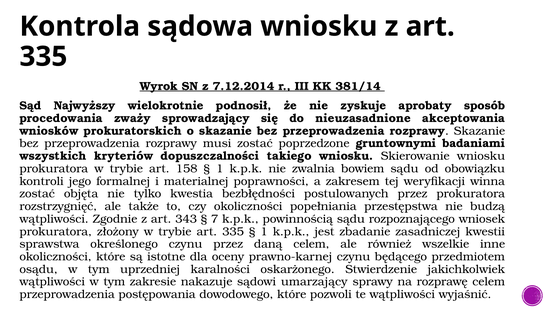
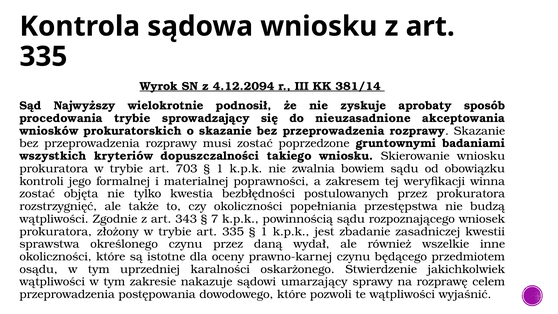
7.12.2014: 7.12.2014 -> 4.12.2094 (244, 86)
procedowania zważy: zważy -> trybie (132, 118)
158: 158 -> 703 (187, 169)
daną celem: celem -> wydał (311, 244)
